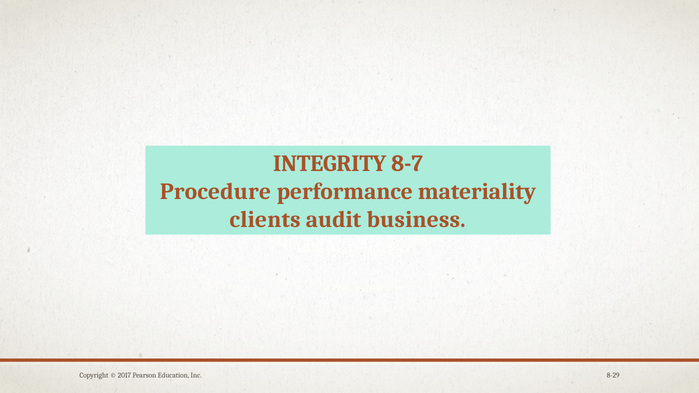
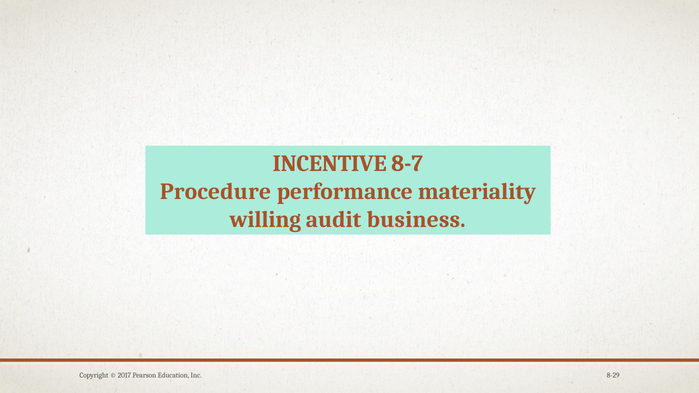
INTEGRITY: INTEGRITY -> INCENTIVE (330, 164)
clients: clients -> willing (265, 220)
